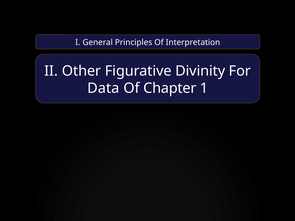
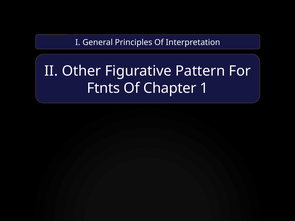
Divinity: Divinity -> Pattern (200, 71)
Data: Data -> Ftnts (103, 88)
